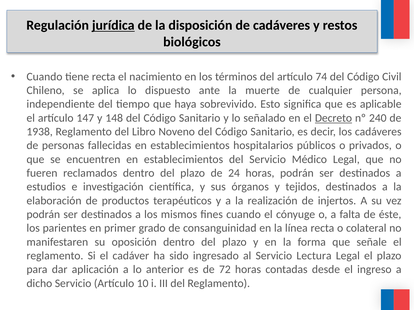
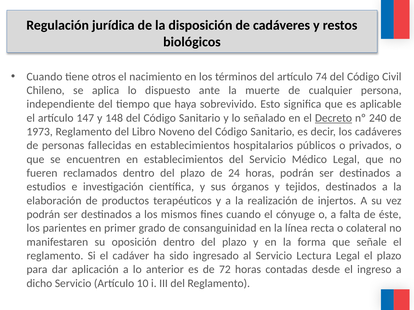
jurídica underline: present -> none (113, 25)
tiene recta: recta -> otros (104, 77)
1938: 1938 -> 1973 (40, 132)
